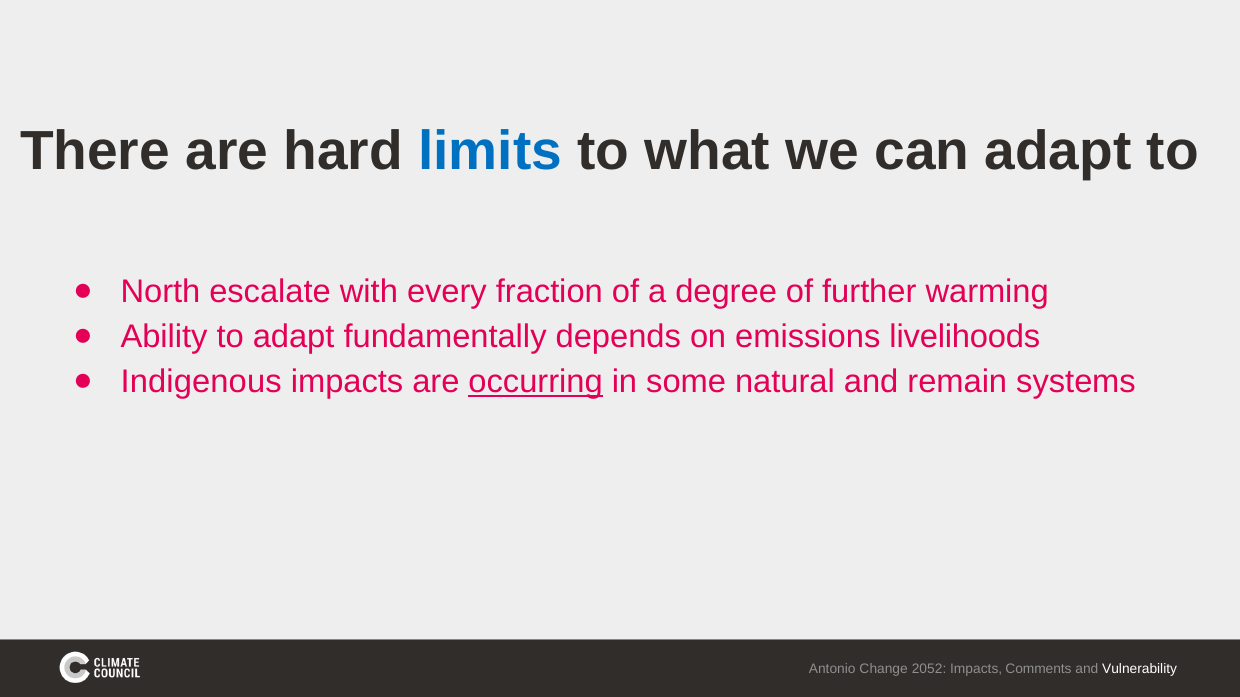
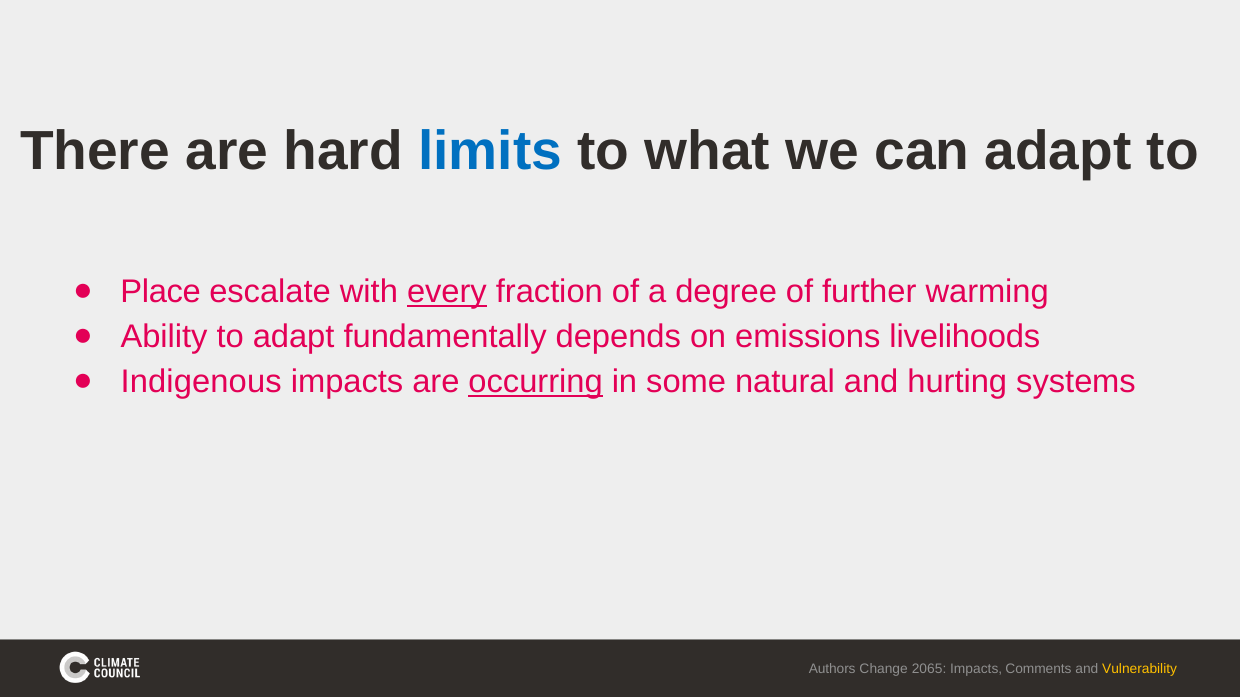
North: North -> Place (161, 292)
every underline: none -> present (447, 292)
remain: remain -> hurting (957, 382)
Antonio: Antonio -> Authors (832, 670)
2052: 2052 -> 2065 (929, 670)
Vulnerability colour: white -> yellow (1140, 670)
